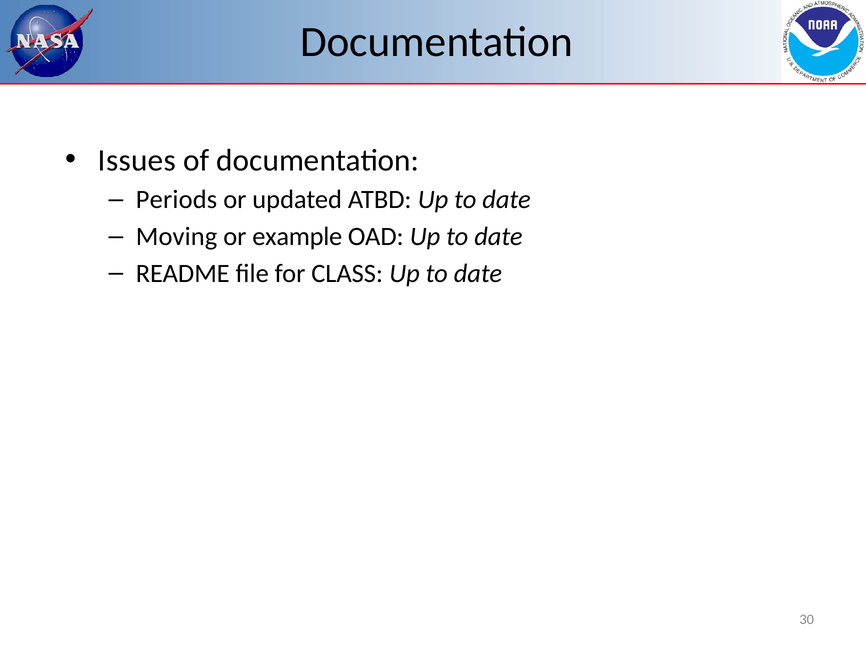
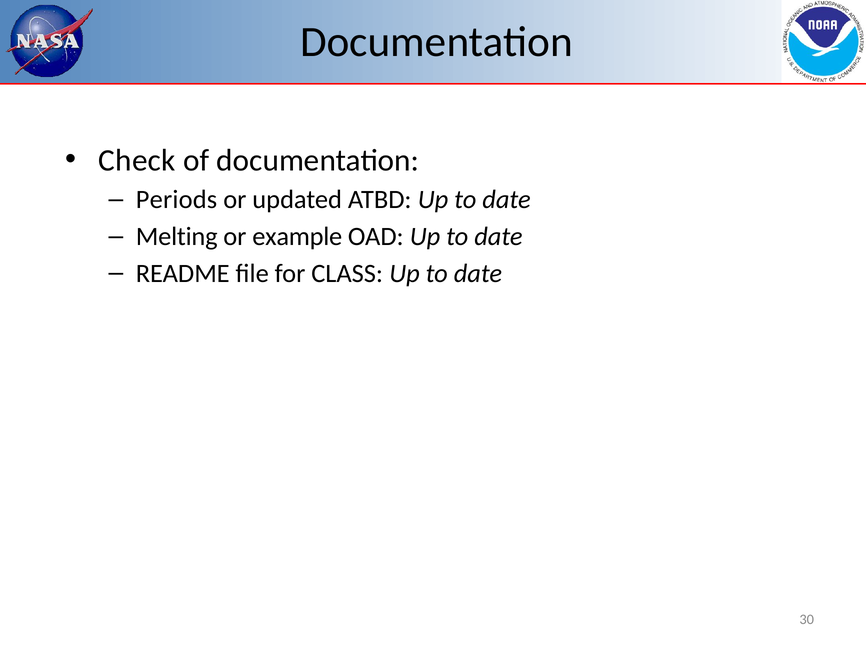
Issues: Issues -> Check (137, 160)
Moving: Moving -> Melting (177, 237)
